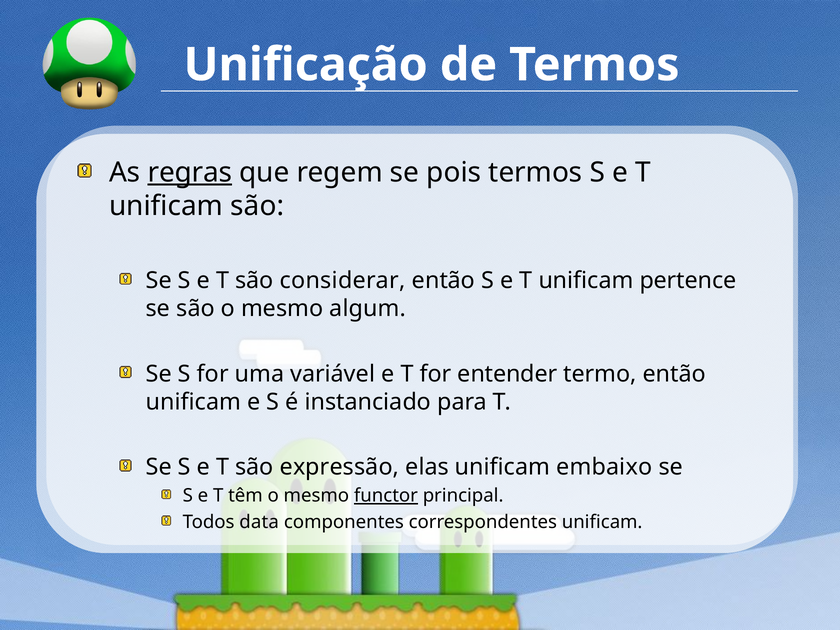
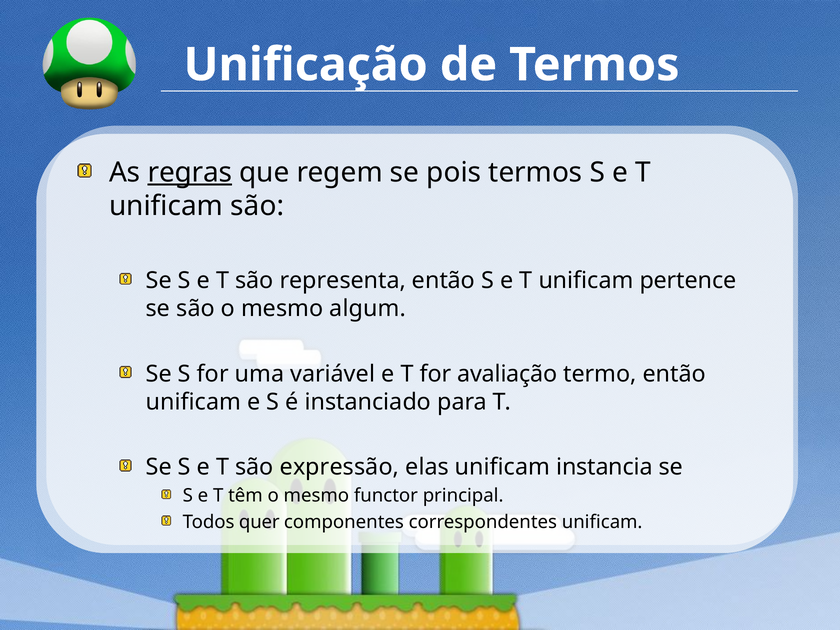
considerar: considerar -> representa (343, 280)
entender: entender -> avaliação (507, 374)
embaixo: embaixo -> instancia (604, 467)
functor underline: present -> none (386, 496)
data: data -> quer (259, 522)
